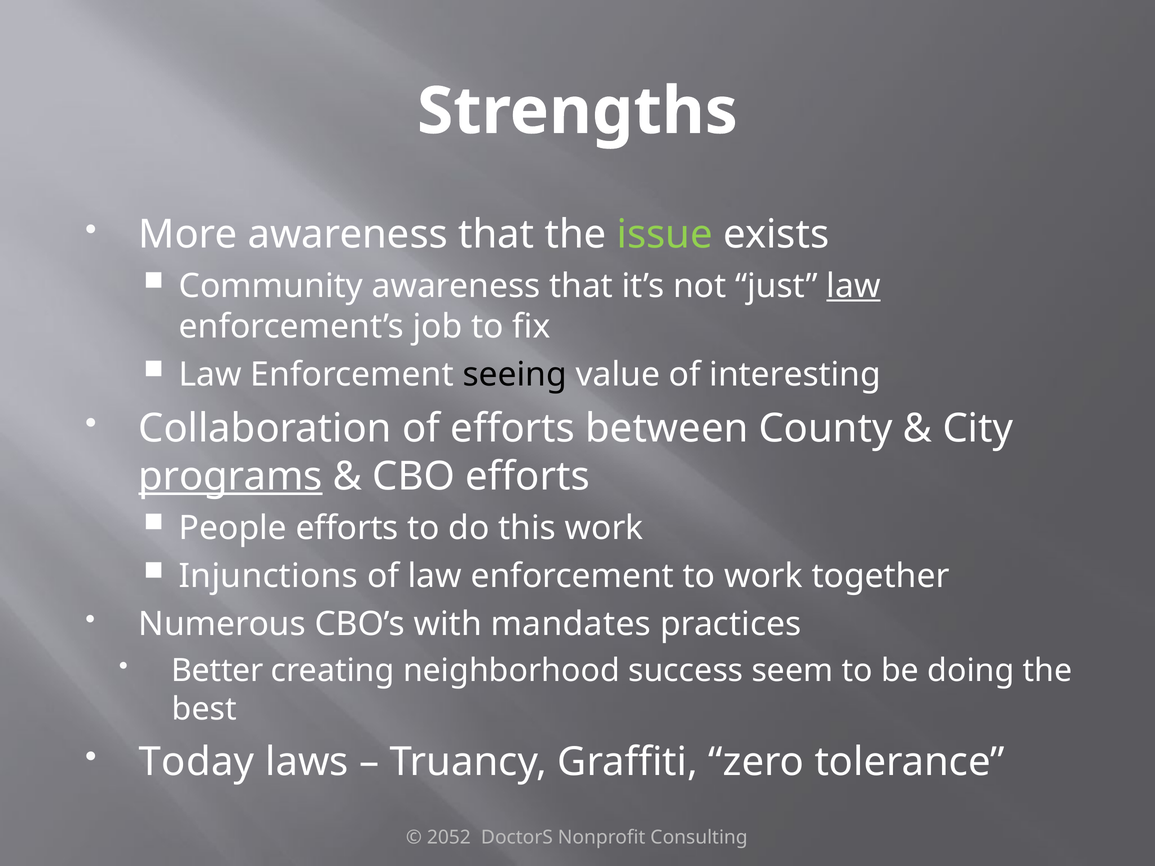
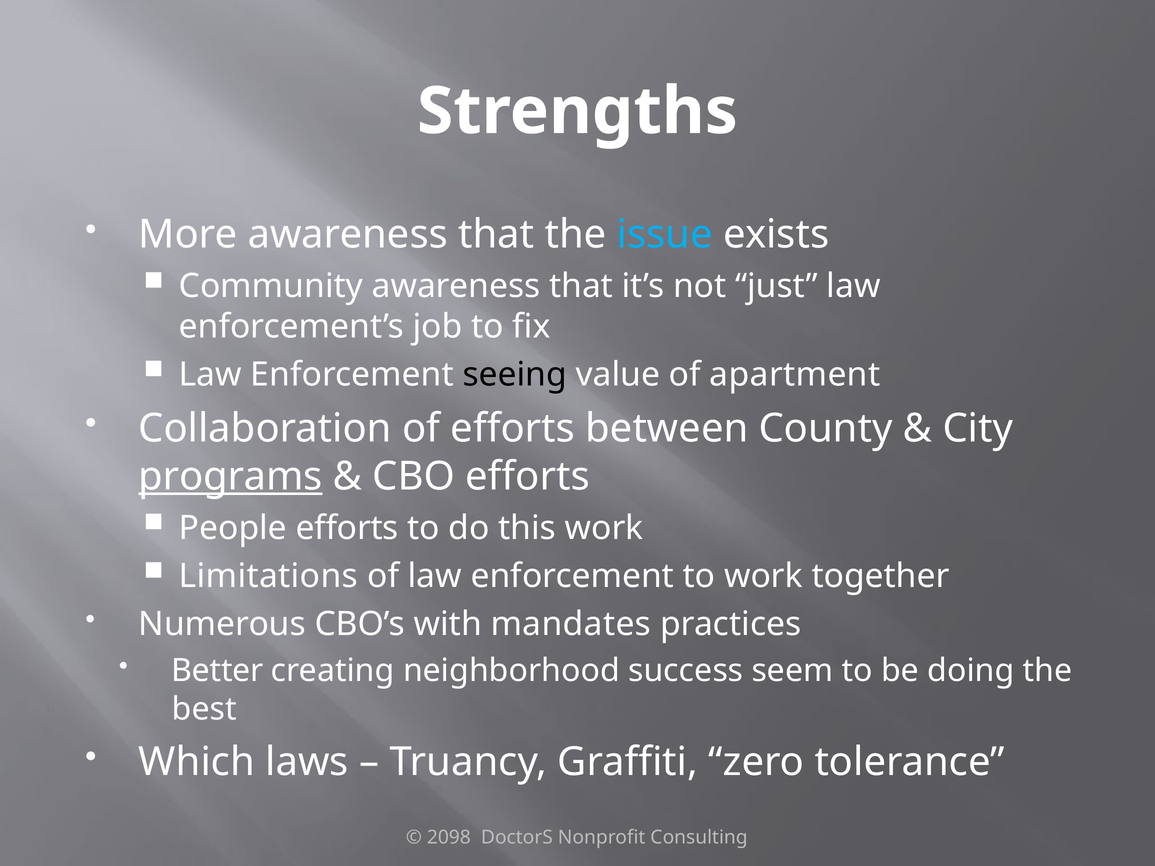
issue colour: light green -> light blue (665, 235)
law underline: present -> none (854, 286)
interesting: interesting -> apartment (795, 375)
Injunctions: Injunctions -> Limitations (268, 576)
Today: Today -> Which (197, 762)
2052: 2052 -> 2098 (449, 838)
